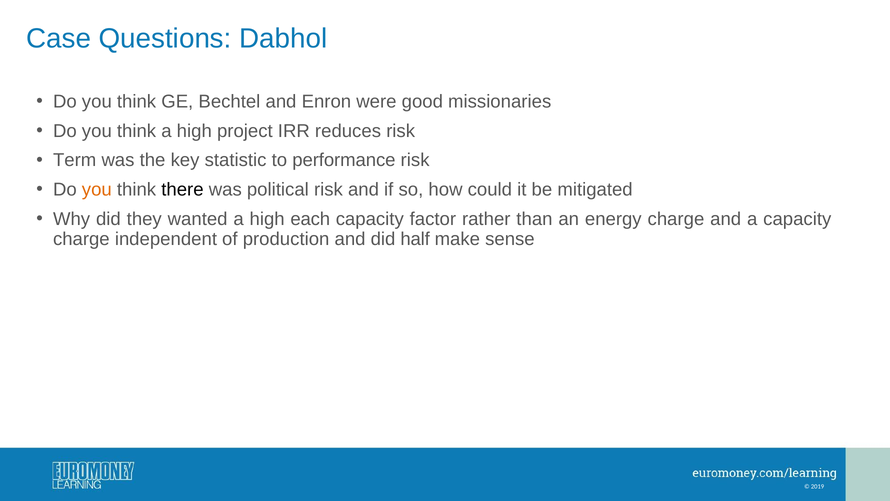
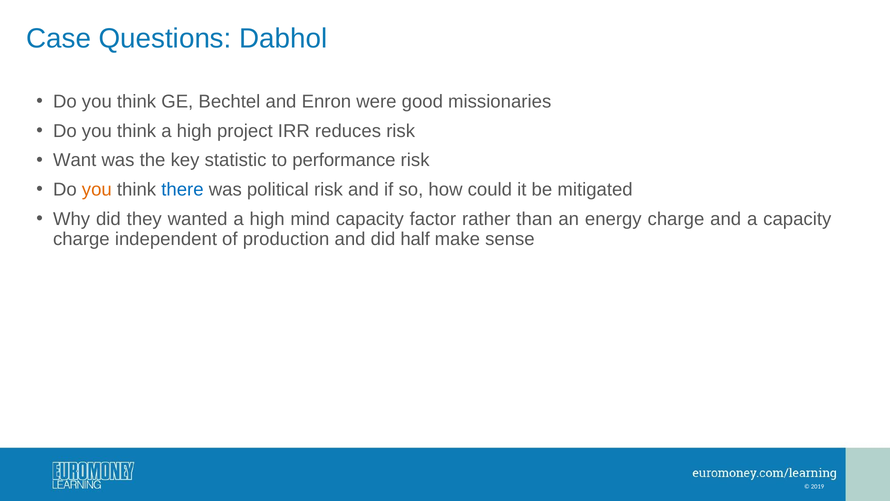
Term: Term -> Want (75, 160)
there colour: black -> blue (182, 189)
each: each -> mind (310, 219)
